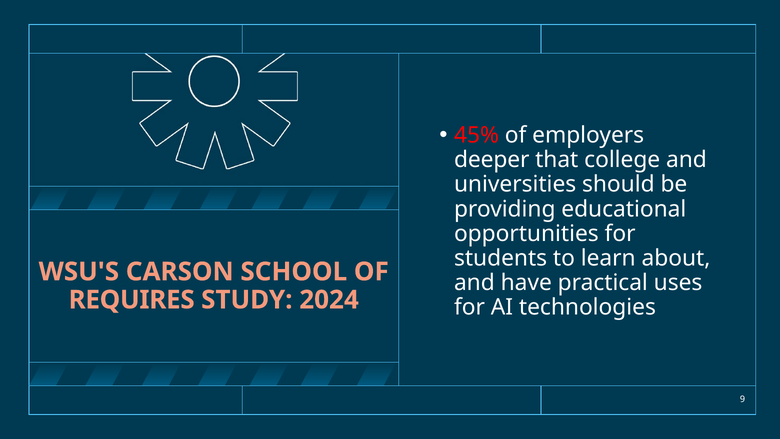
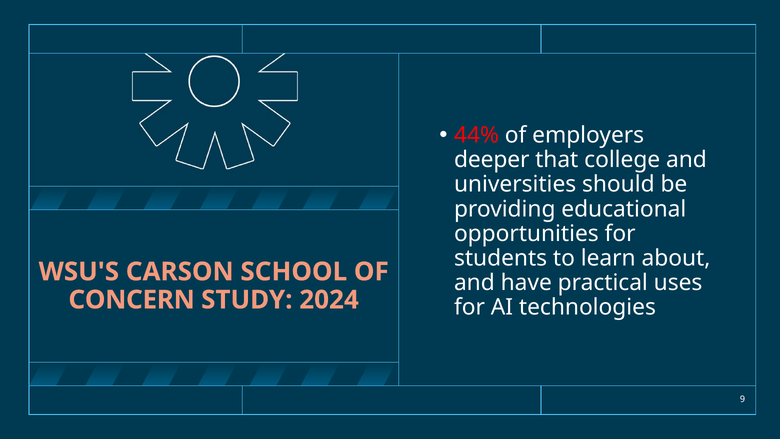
45%: 45% -> 44% (477, 135)
REQUIRES: REQUIRES -> CONCERN (132, 300)
